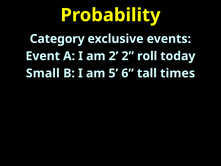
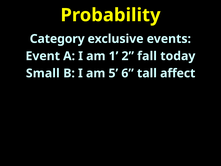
am 2: 2 -> 1 (113, 56)
roll: roll -> fall (147, 56)
times: times -> affect (178, 73)
